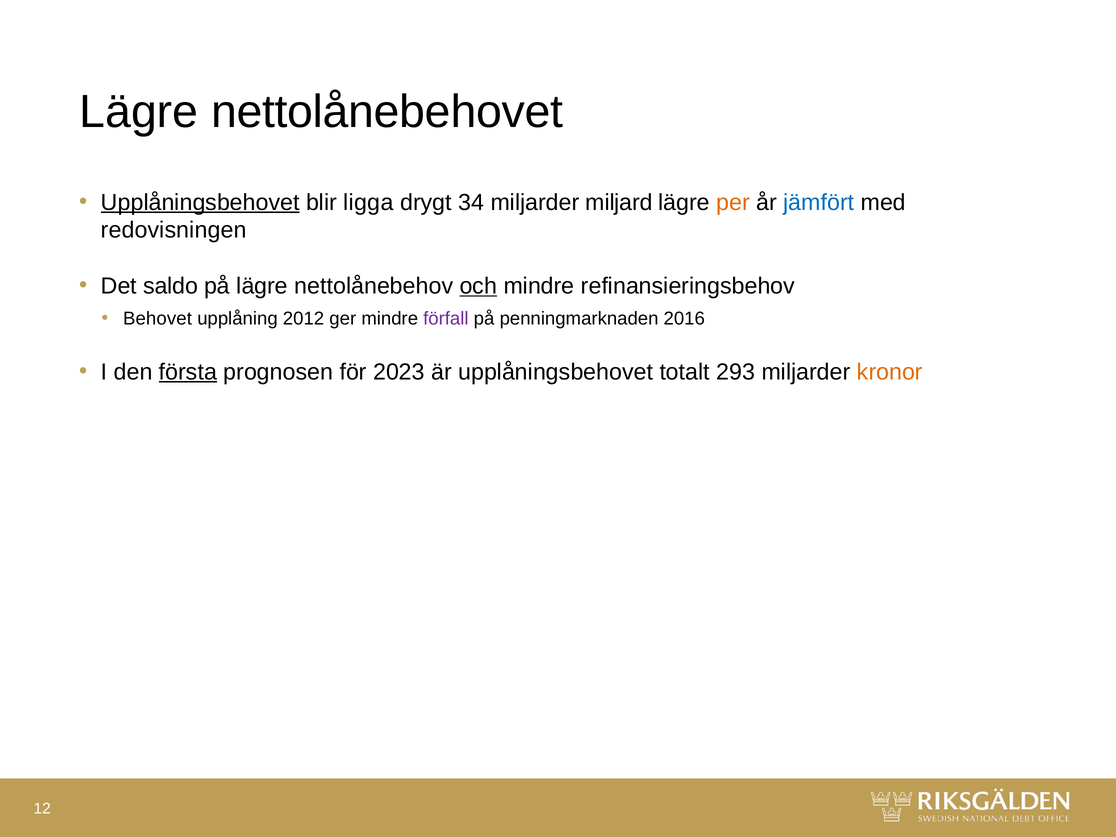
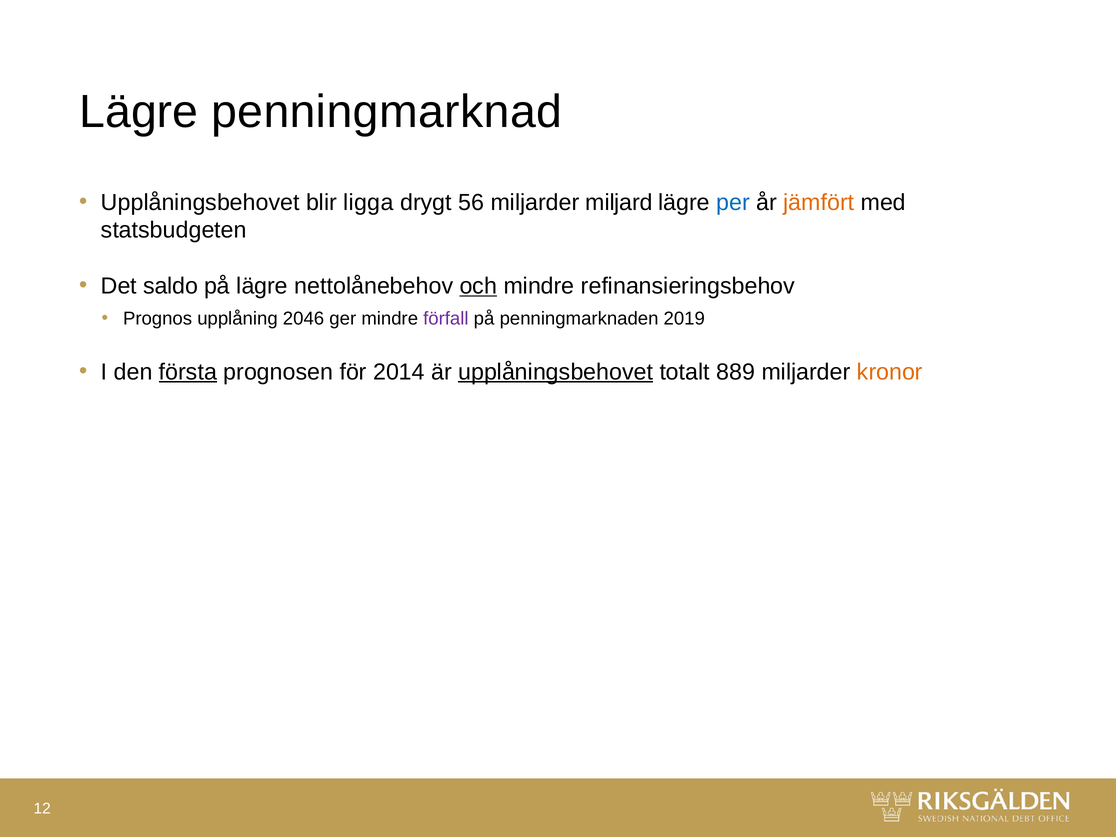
nettolånebehovet: nettolånebehovet -> penningmarknad (387, 112)
Upplåningsbehovet underline: present -> none (200, 202)
34: 34 -> 56 (471, 202)
per colour: orange -> blue (733, 202)
jämfört colour: blue -> orange (819, 202)
redovisningen: redovisningen -> statsbudgeten (174, 230)
Behovet: Behovet -> Prognos (158, 319)
2012: 2012 -> 2046 (304, 319)
2016: 2016 -> 2019 (684, 319)
2023: 2023 -> 2014 (399, 372)
upplåningsbehovet underline: none -> present (556, 372)
293: 293 -> 889 (736, 372)
